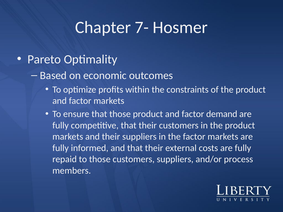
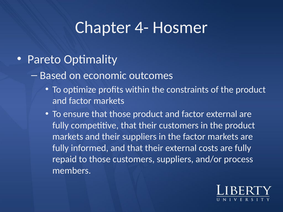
7-: 7- -> 4- (142, 27)
factor demand: demand -> external (222, 114)
